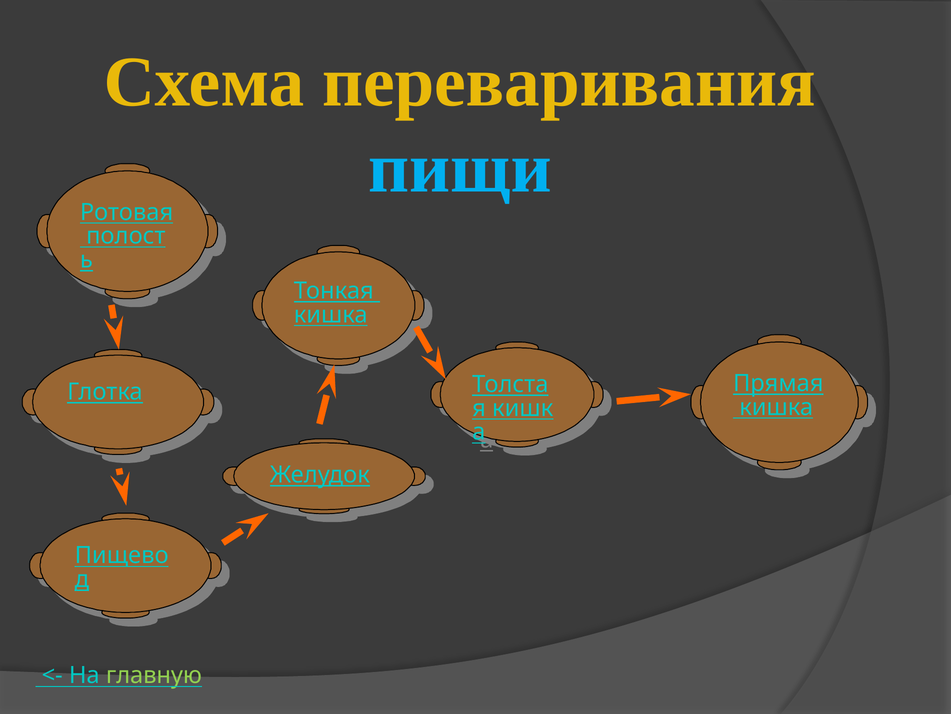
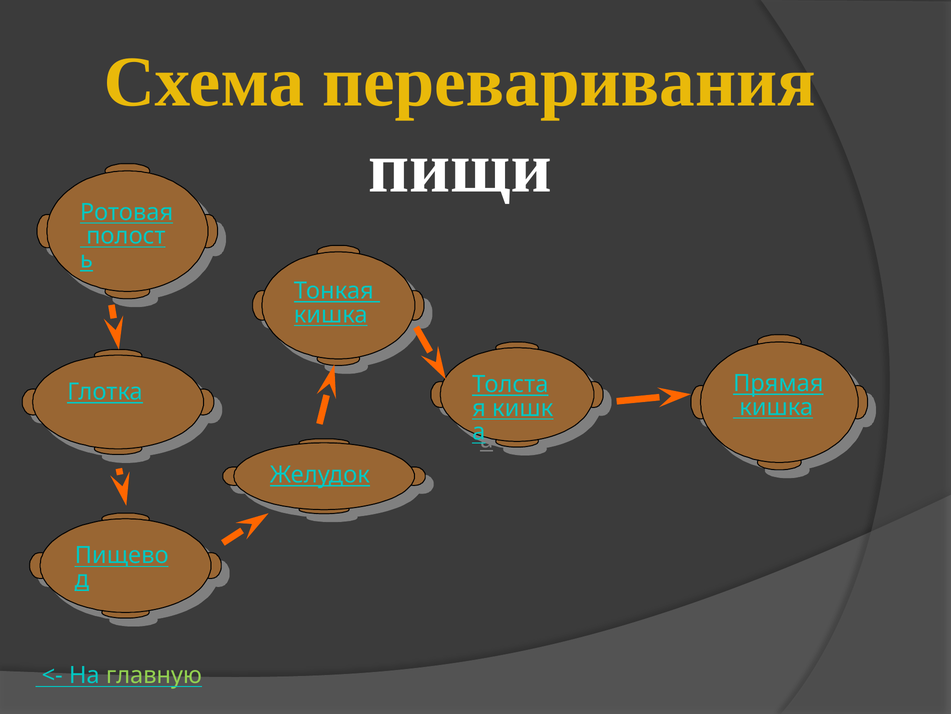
пищи colour: light blue -> white (460, 168)
